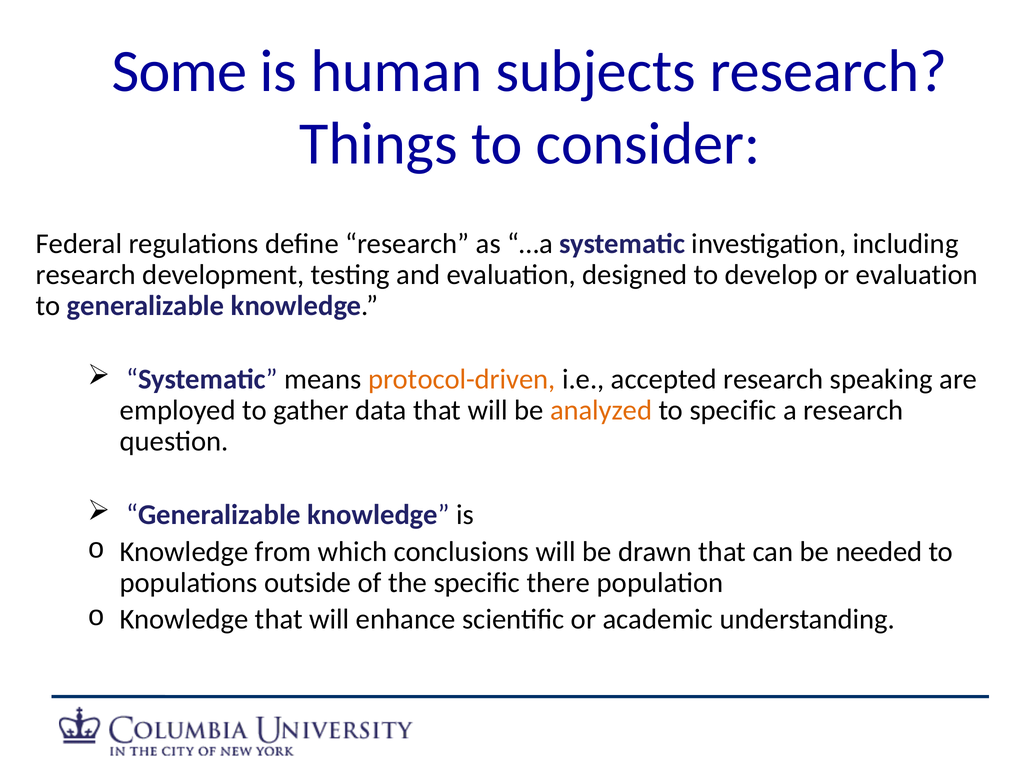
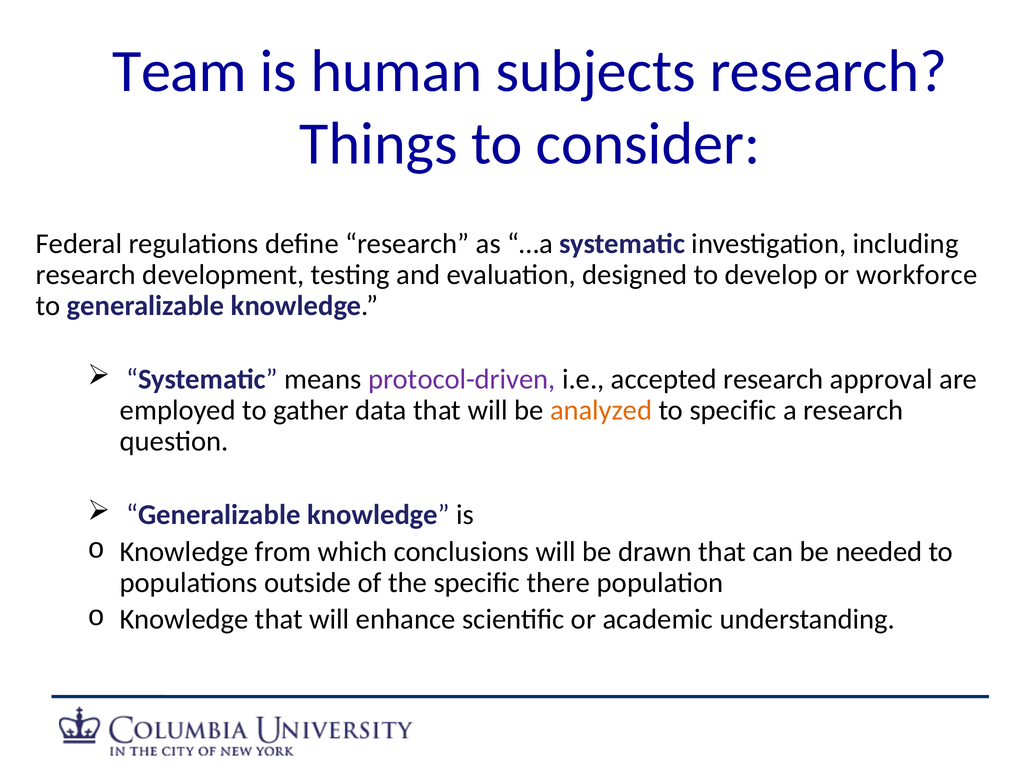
Some: Some -> Team (180, 71)
or evaluation: evaluation -> workforce (917, 275)
protocol-driven colour: orange -> purple (462, 379)
speaking: speaking -> approval (881, 379)
